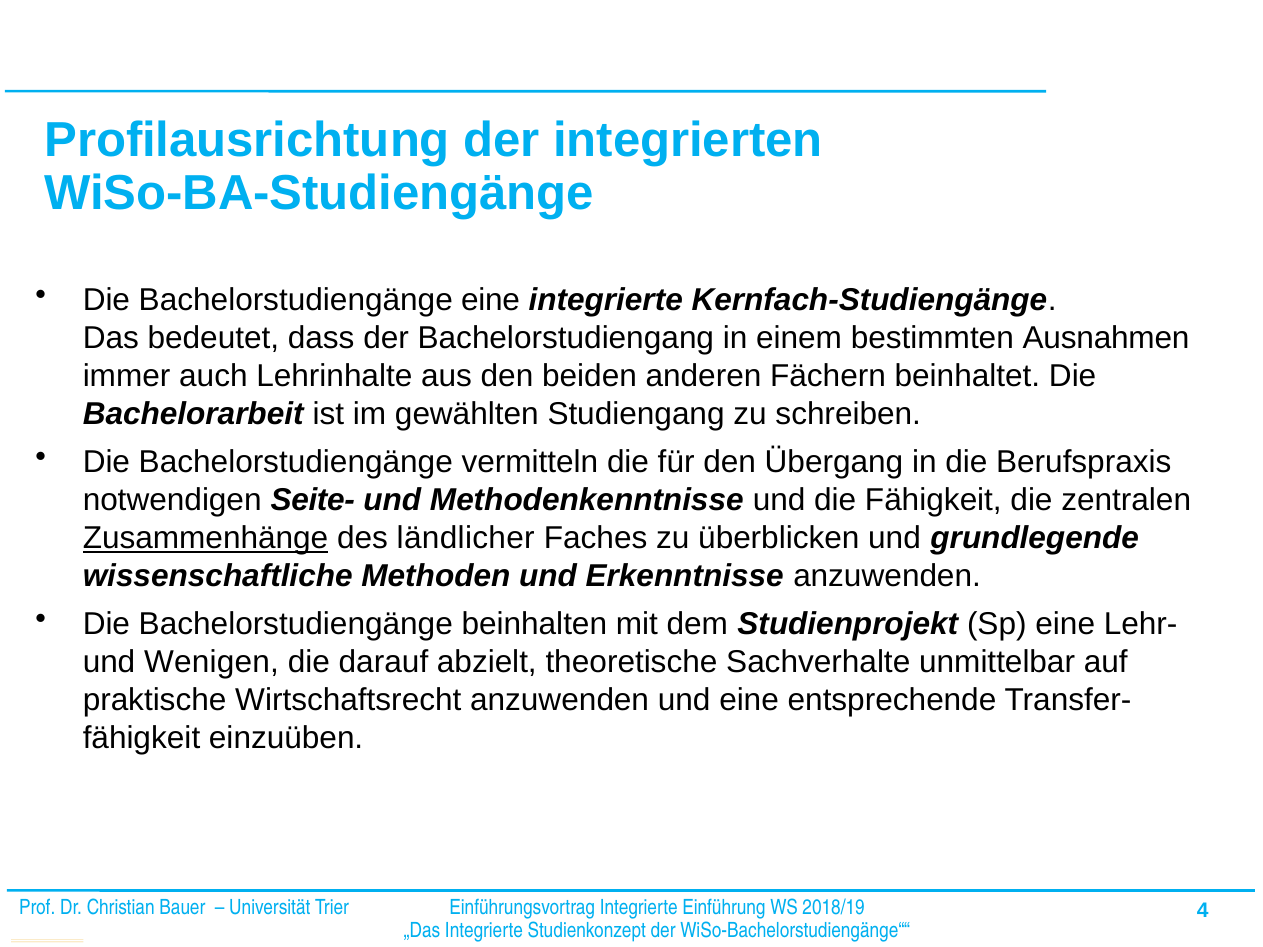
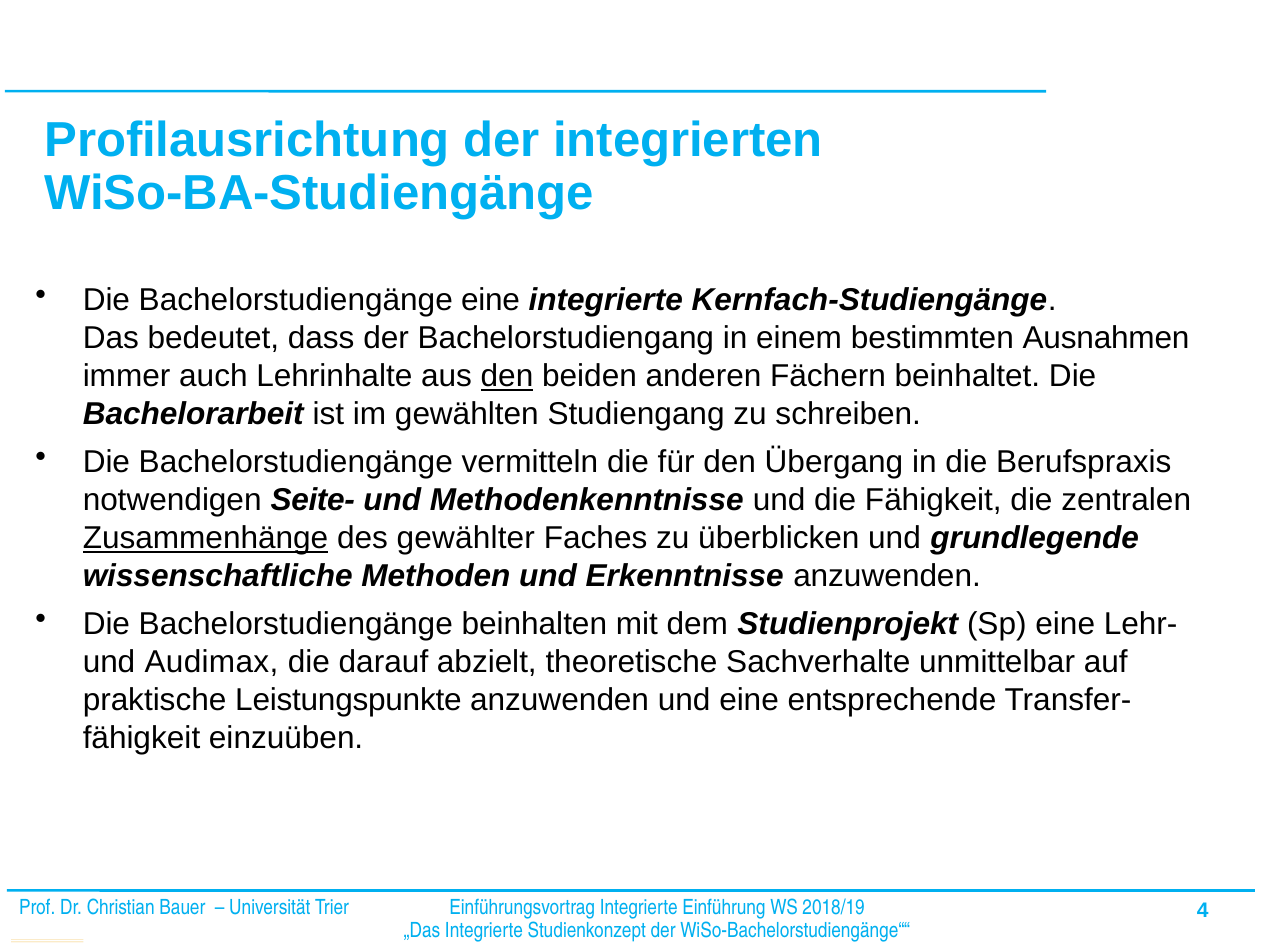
den underline: none -> present (507, 376)
ländlicher: ländlicher -> gewählter (466, 538)
Wenigen: Wenigen -> Audimax (211, 662)
Wirtschaftsrecht: Wirtschaftsrecht -> Leistungspunkte (348, 700)
